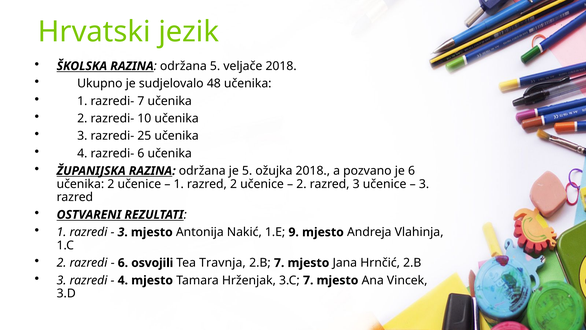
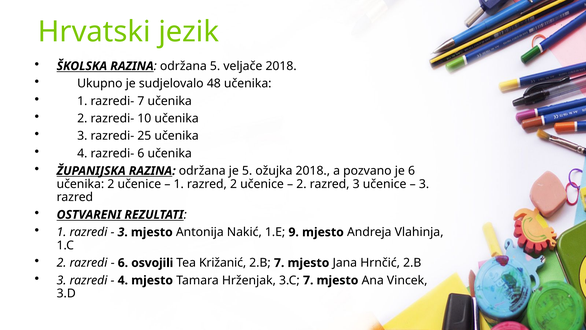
Travnja: Travnja -> Križanić (223, 263)
